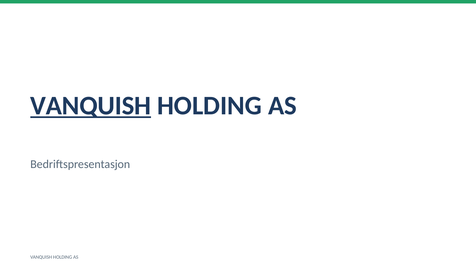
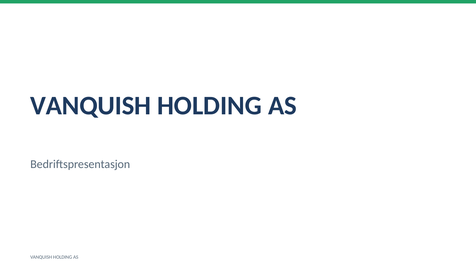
VANQUISH underline: present -> none (91, 106)
